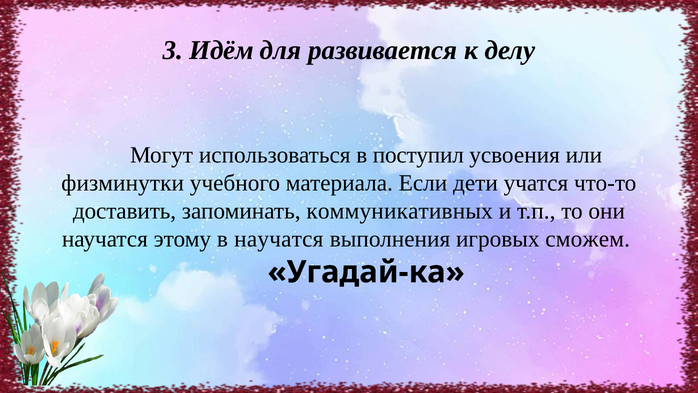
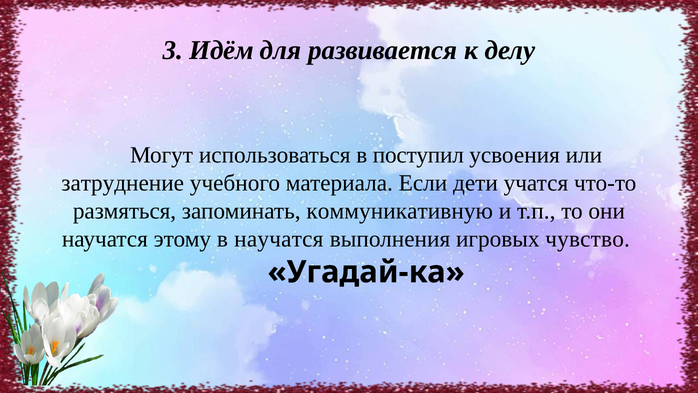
физминутки: физминутки -> затруднение (123, 183)
доставить: доставить -> размяться (125, 211)
коммуникативных: коммуникативных -> коммуникативную (400, 211)
сможем: сможем -> чувство (588, 239)
